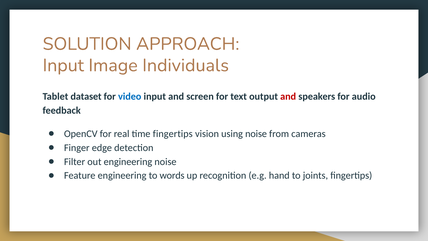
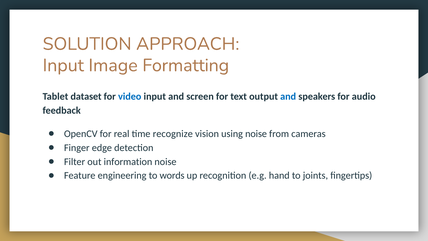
Individuals: Individuals -> Formatting (186, 65)
and colour: red -> blue (288, 96)
time fingertips: fingertips -> recognize (173, 134)
out engineering: engineering -> information (128, 162)
